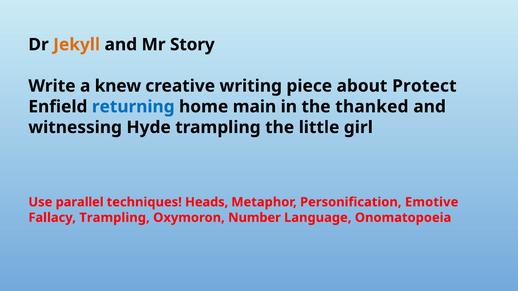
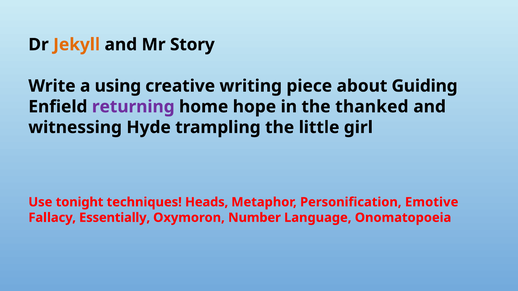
knew: knew -> using (118, 86)
Protect: Protect -> Guiding (425, 86)
returning colour: blue -> purple (133, 107)
main: main -> hope (254, 107)
parallel: parallel -> tonight (80, 202)
Fallacy Trampling: Trampling -> Essentially (115, 218)
